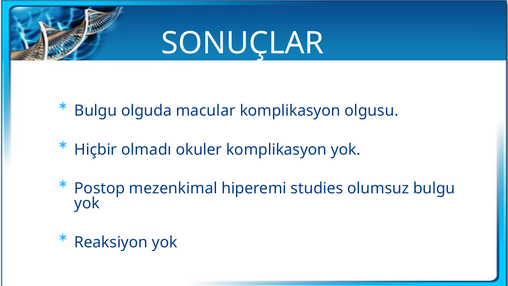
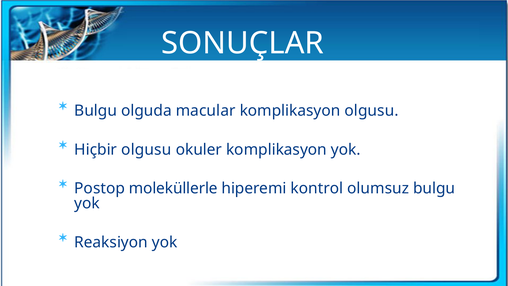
Hiçbir olmadı: olmadı -> olgusu (146, 149)
mezenkimal: mezenkimal -> moleküllerle (173, 188)
studies: studies -> kontrol (317, 188)
